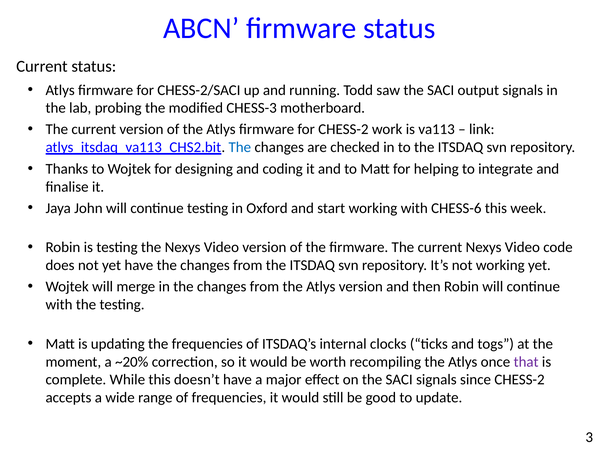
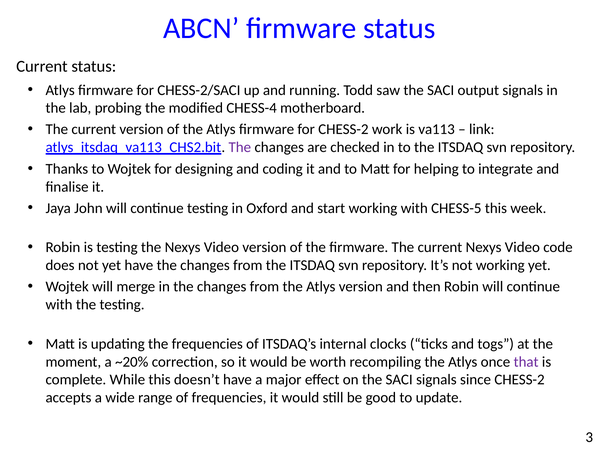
CHESS-3: CHESS-3 -> CHESS-4 (252, 108)
The colour: blue -> purple (240, 147)
CHESS-6: CHESS-6 -> CHESS-5 (456, 208)
